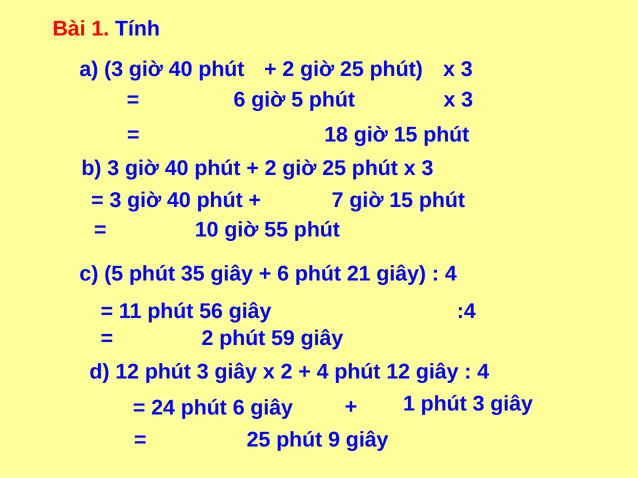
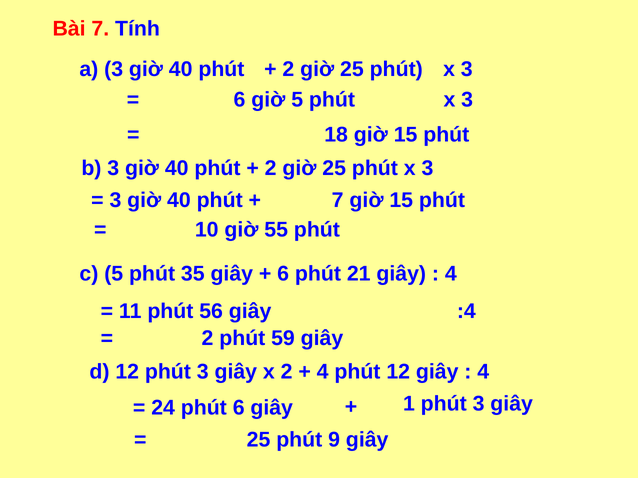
Bài 1: 1 -> 7 (100, 29)
